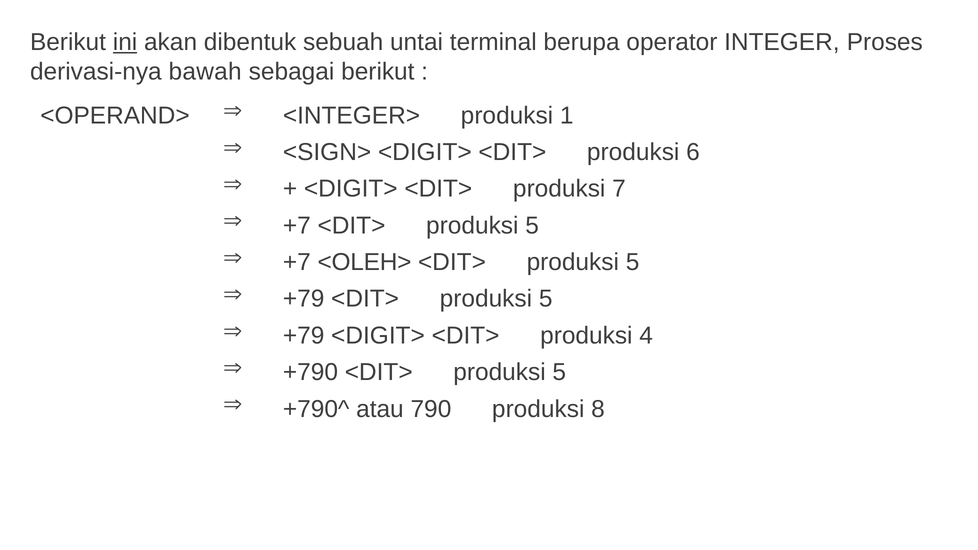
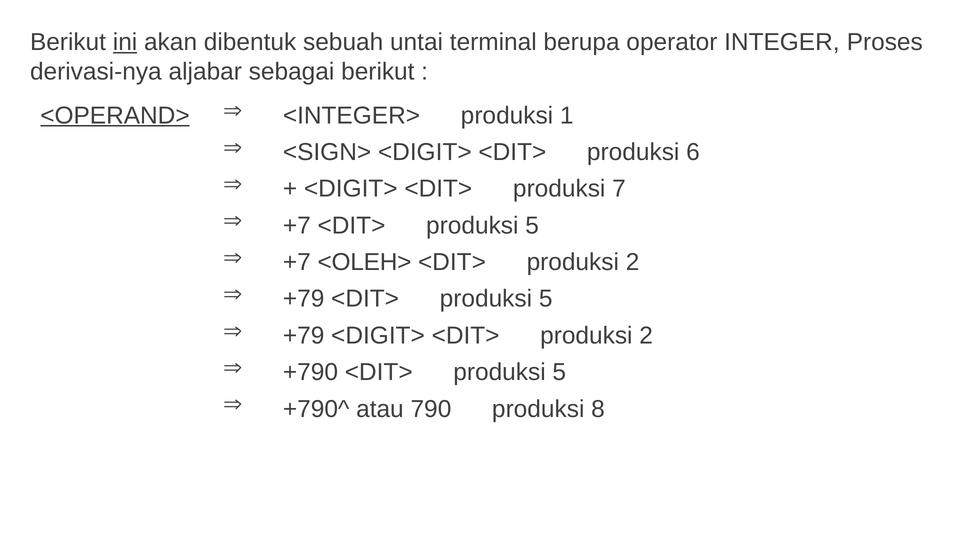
bawah: bawah -> aljabar (205, 72)
<OPERAND> underline: none -> present (115, 115)
5: 5 -> 2 (633, 262)
<DIGIT> <DIT> produksi 4: 4 -> 2 (646, 336)
